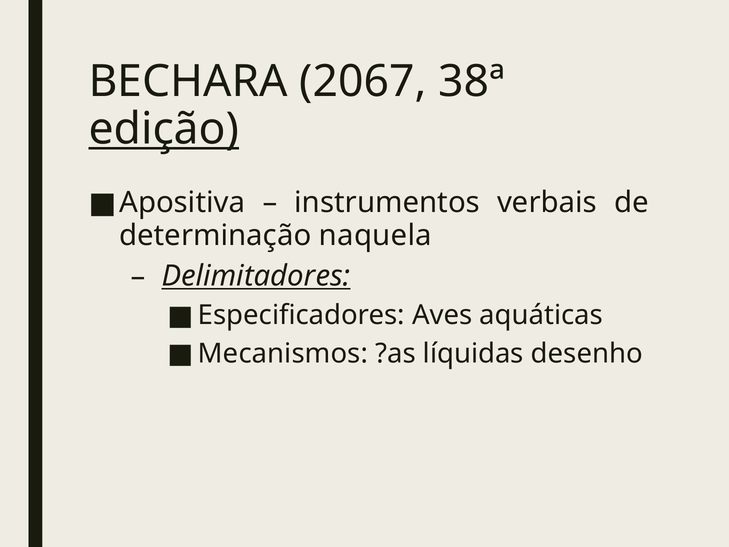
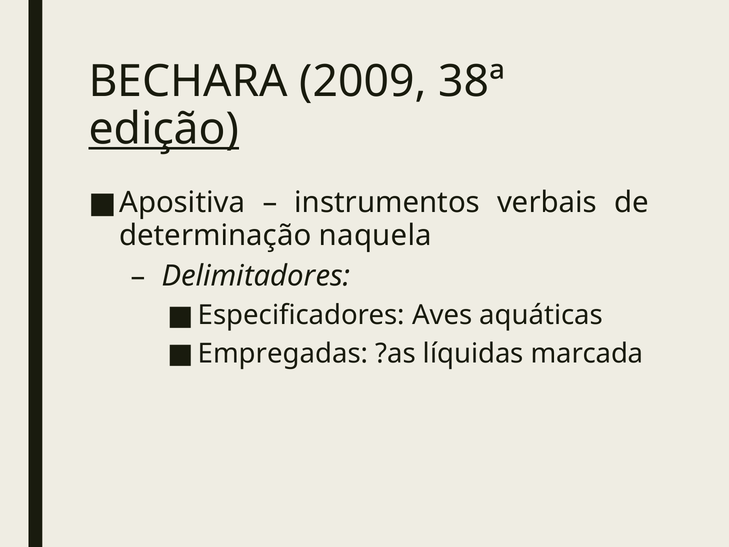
2067: 2067 -> 2009 (363, 81)
Delimitadores underline: present -> none (256, 276)
Mecanismos: Mecanismos -> Empregadas (283, 353)
desenho: desenho -> marcada (587, 353)
